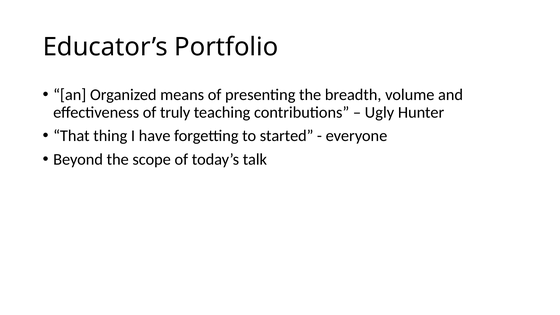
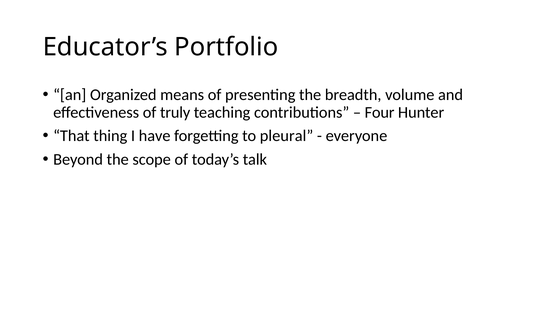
Ugly: Ugly -> Four (380, 112)
started: started -> pleural (287, 136)
